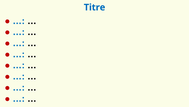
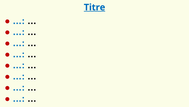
Titre underline: none -> present (95, 7)
